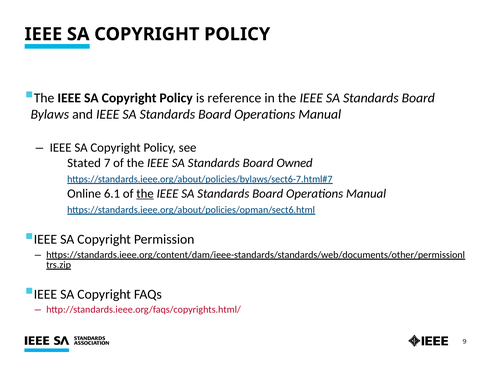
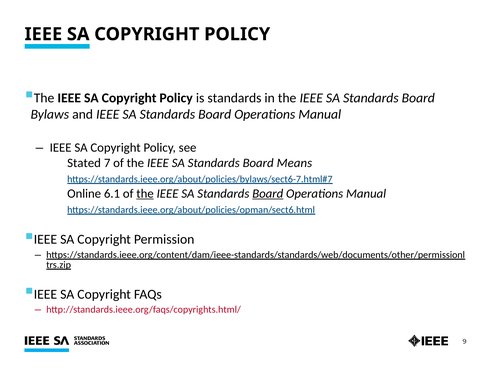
is reference: reference -> standards (234, 98)
Owned: Owned -> Means (294, 163)
Board underline: none -> present (268, 194)
